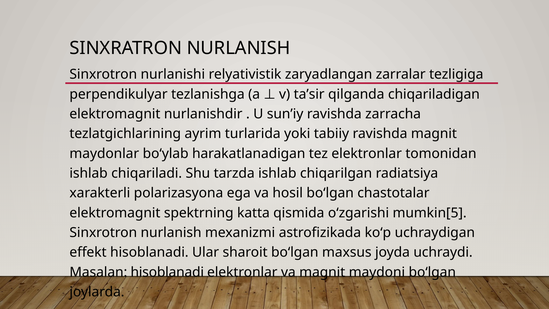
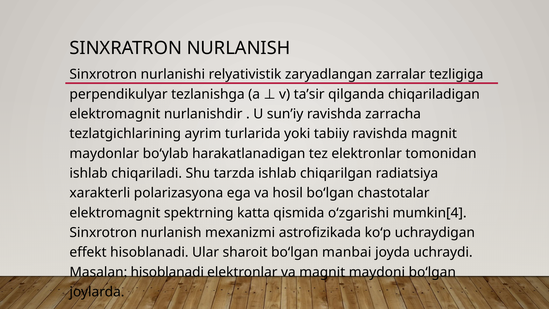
mumkin[5: mumkin[5 -> mumkin[4 (430, 213)
maxsus: maxsus -> manbai (347, 252)
